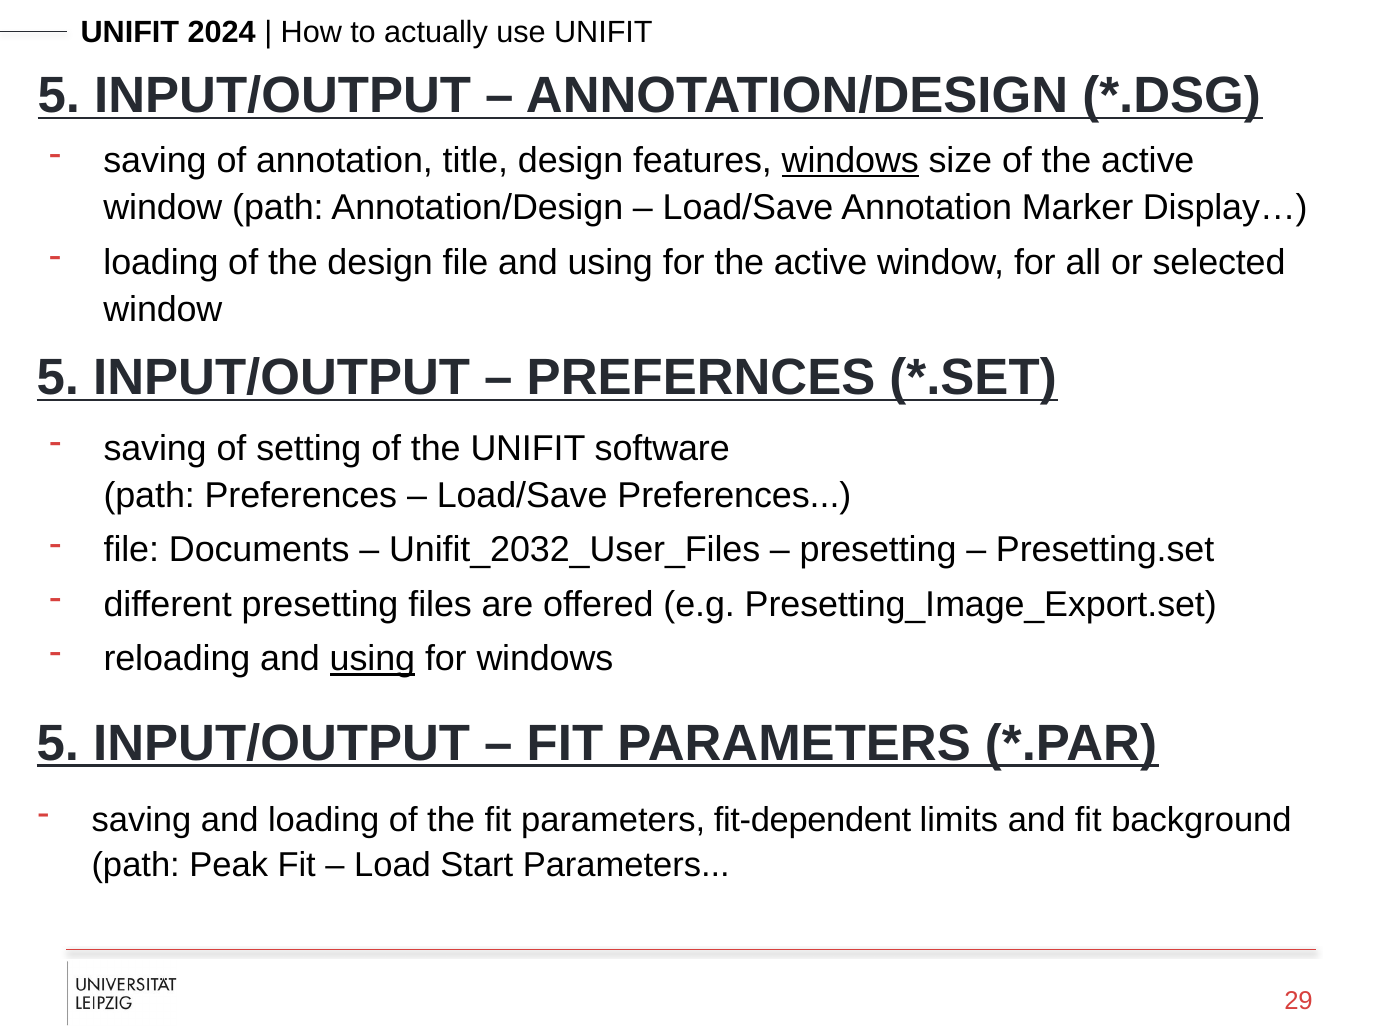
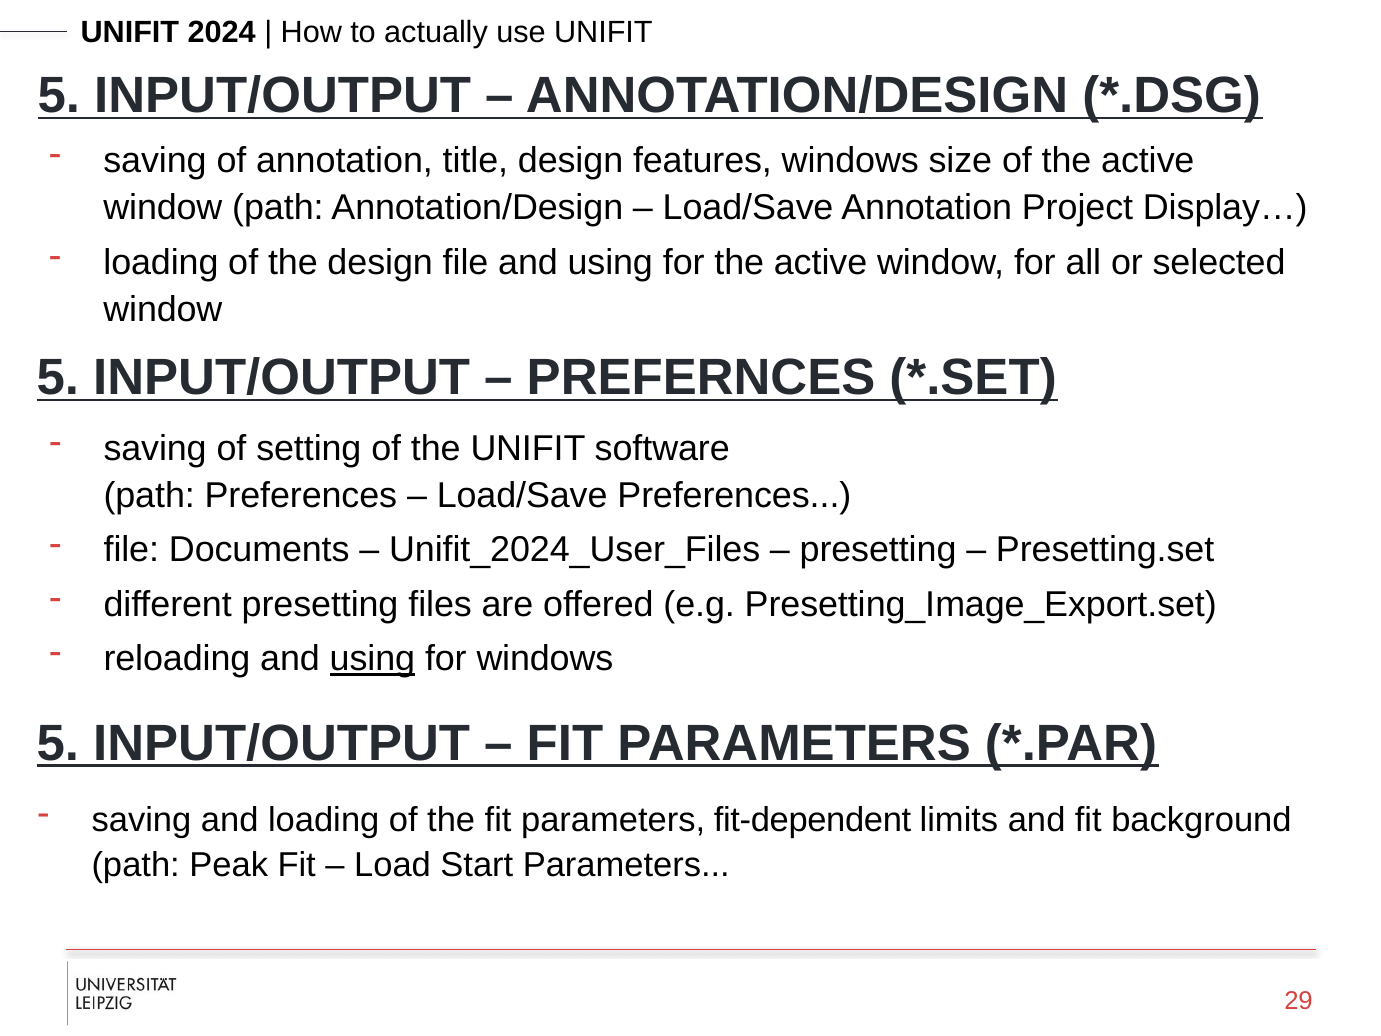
windows underline: present -> none (850, 161)
Marker: Marker -> Project (1078, 208)
Unifit_2032_User_Files: Unifit_2032_User_Files -> Unifit_2024_User_Files (575, 550)
